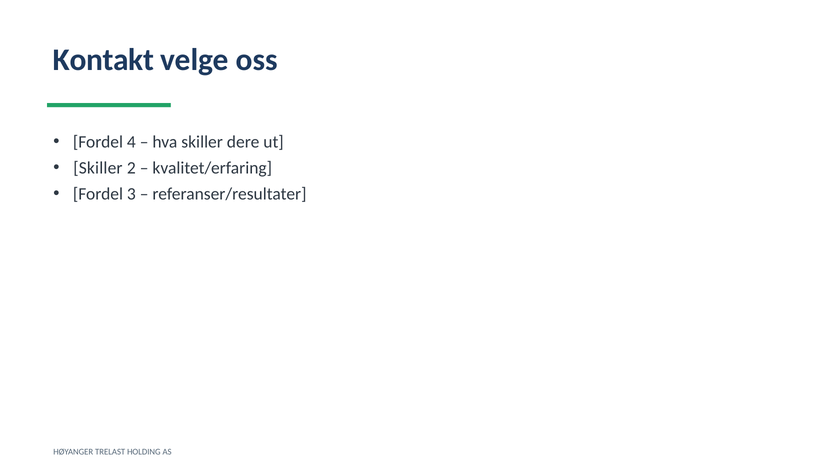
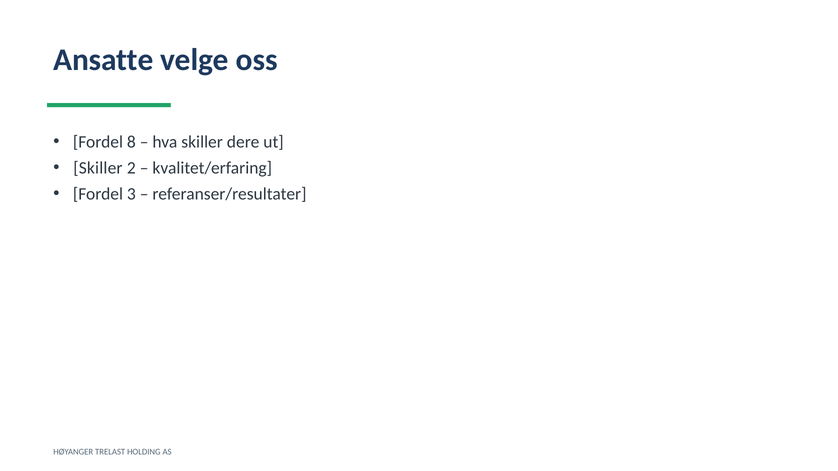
Kontakt: Kontakt -> Ansatte (103, 60)
4: 4 -> 8 (131, 142)
